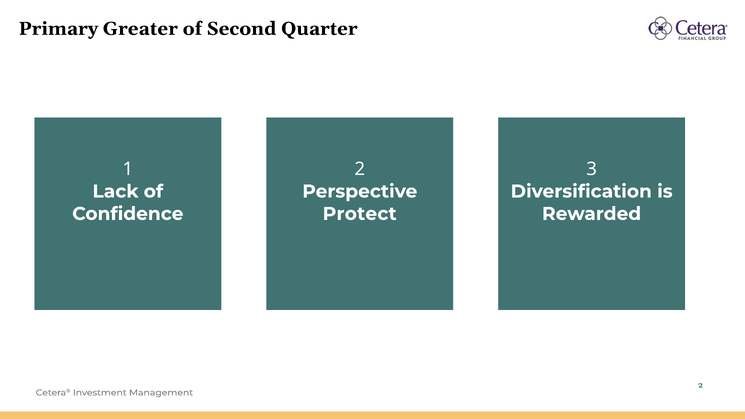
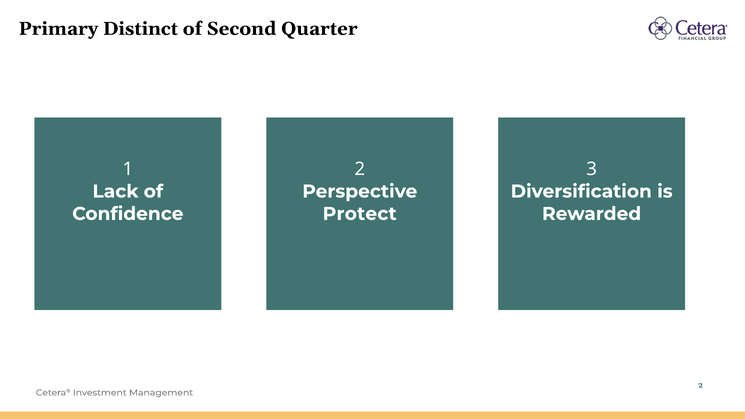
Greater: Greater -> Distinct (140, 29)
